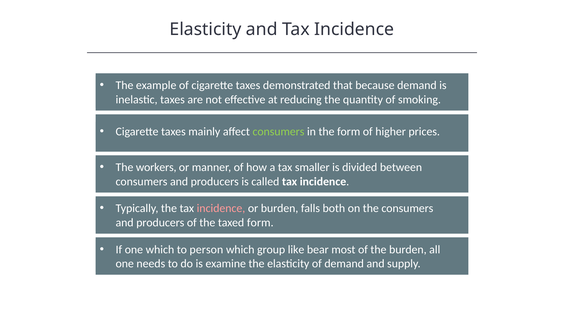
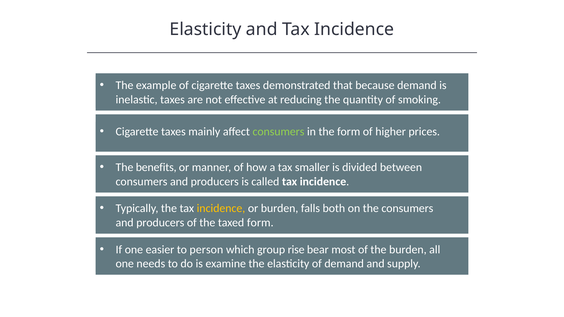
workers: workers -> benefits (156, 168)
incidence colour: pink -> yellow (221, 209)
one which: which -> easier (160, 250)
like: like -> rise (296, 250)
